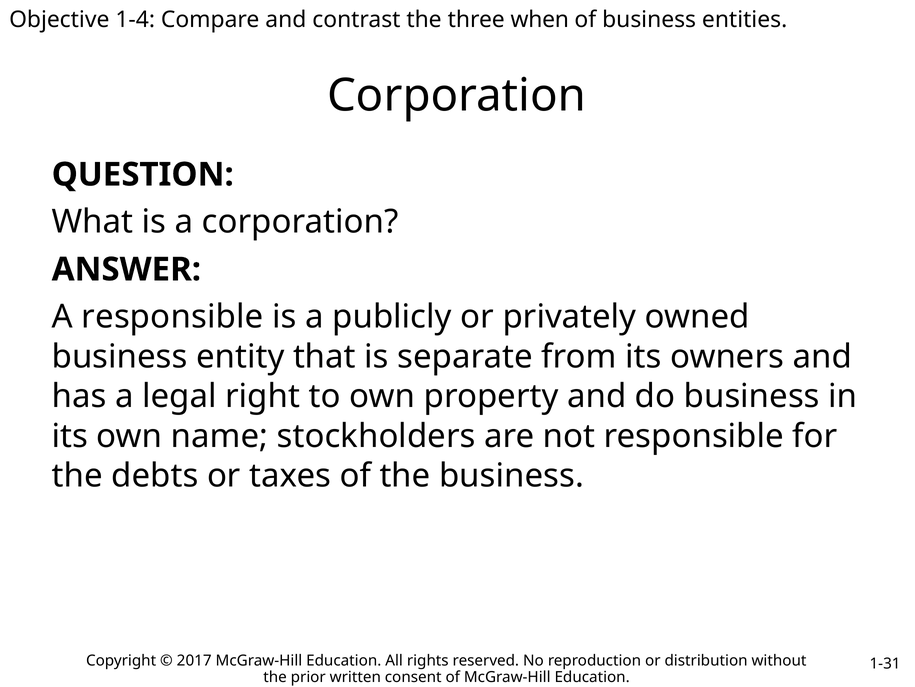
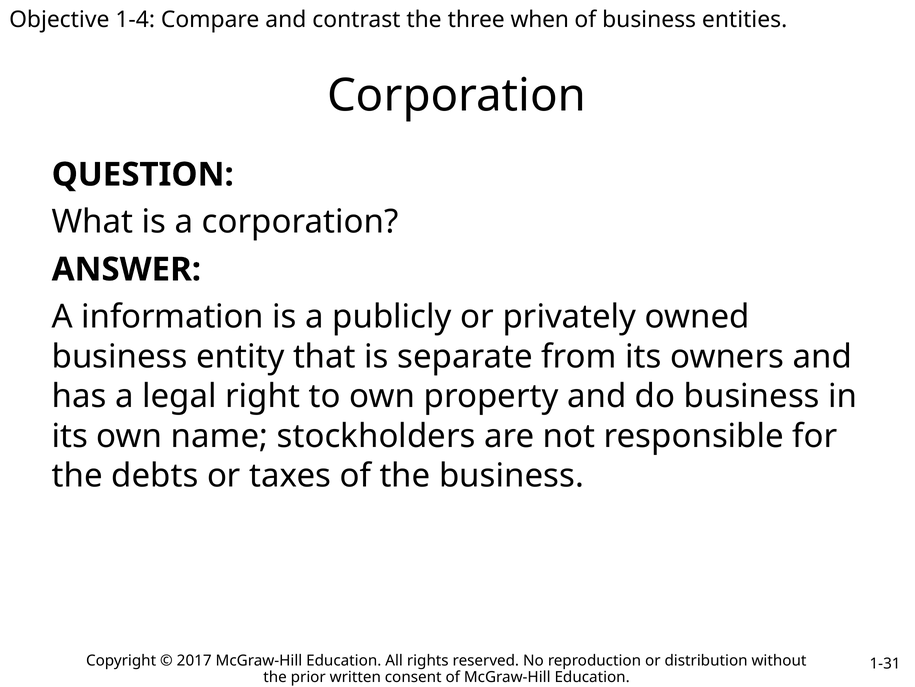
A responsible: responsible -> information (173, 317)
